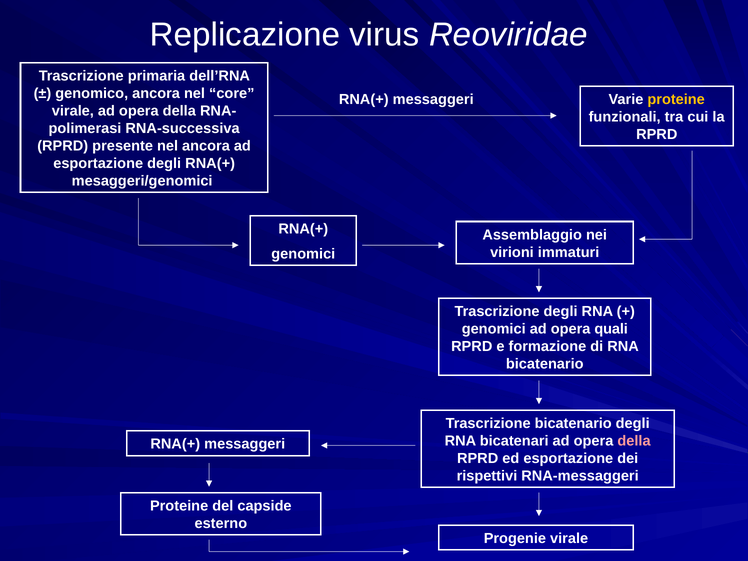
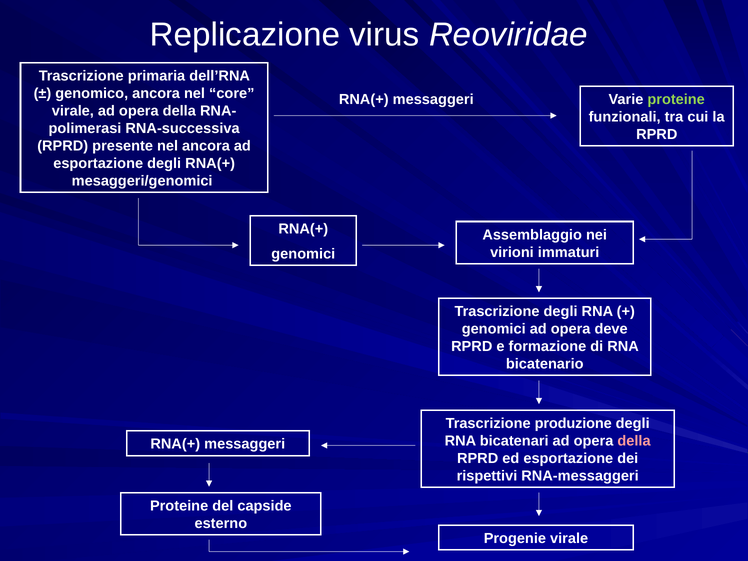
proteine colour: yellow -> light green (676, 100)
quali: quali -> deve (611, 329)
Trascrizione bicatenario: bicatenario -> produzione (573, 424)
